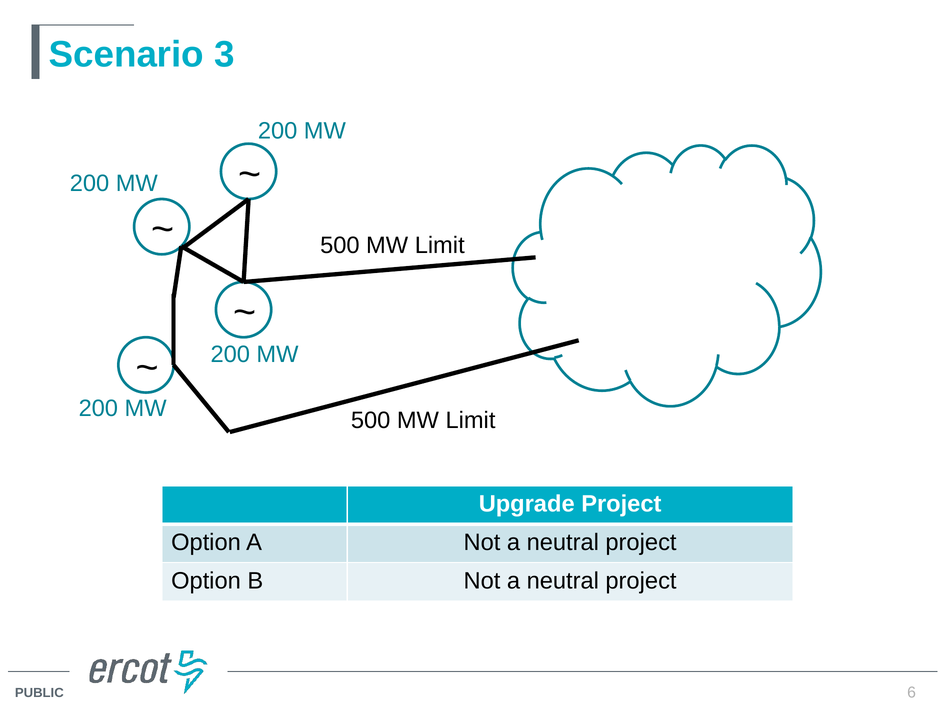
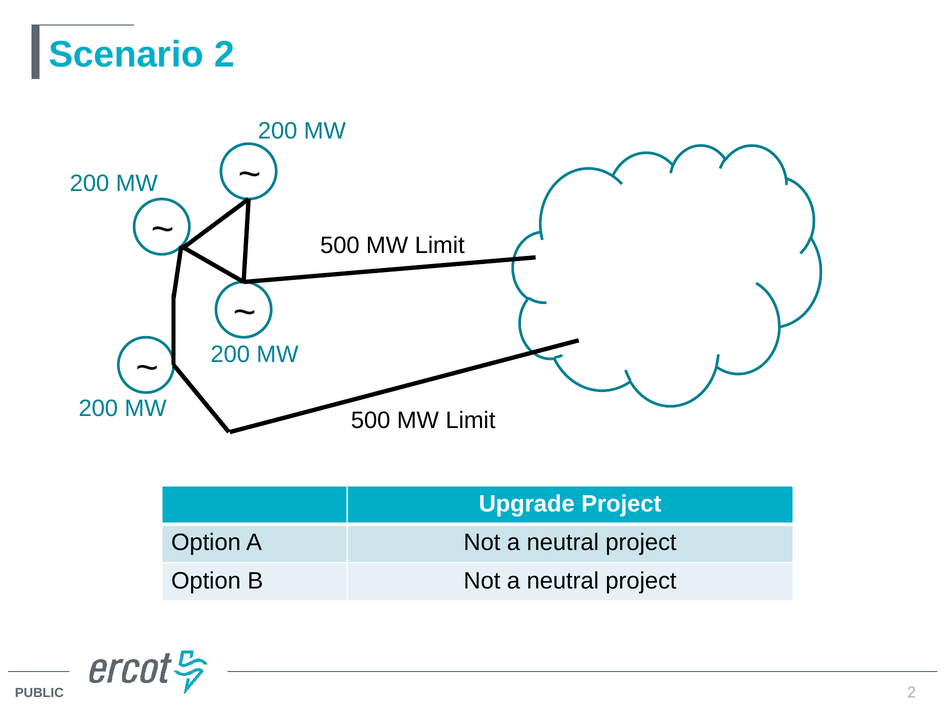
Scenario 3: 3 -> 2 (224, 55)
6: 6 -> 2 (912, 692)
